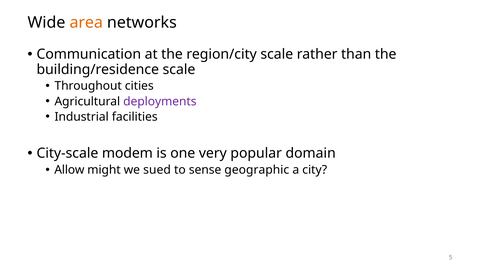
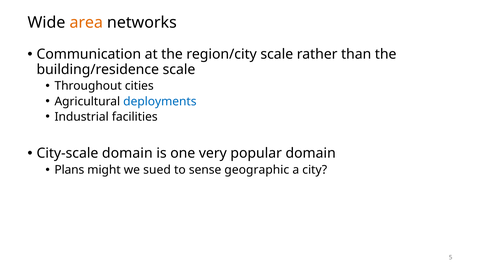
deployments colour: purple -> blue (160, 101)
City-scale modem: modem -> domain (127, 153)
Allow: Allow -> Plans (69, 170)
